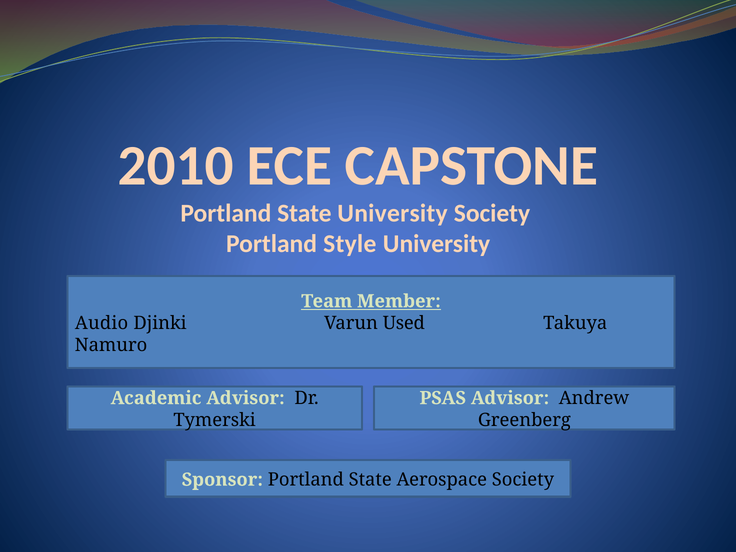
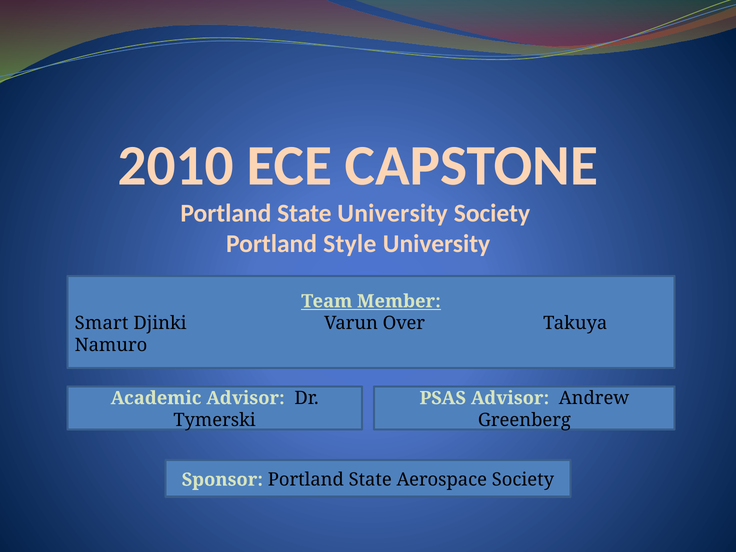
Audio: Audio -> Smart (102, 323)
Used: Used -> Over (404, 323)
